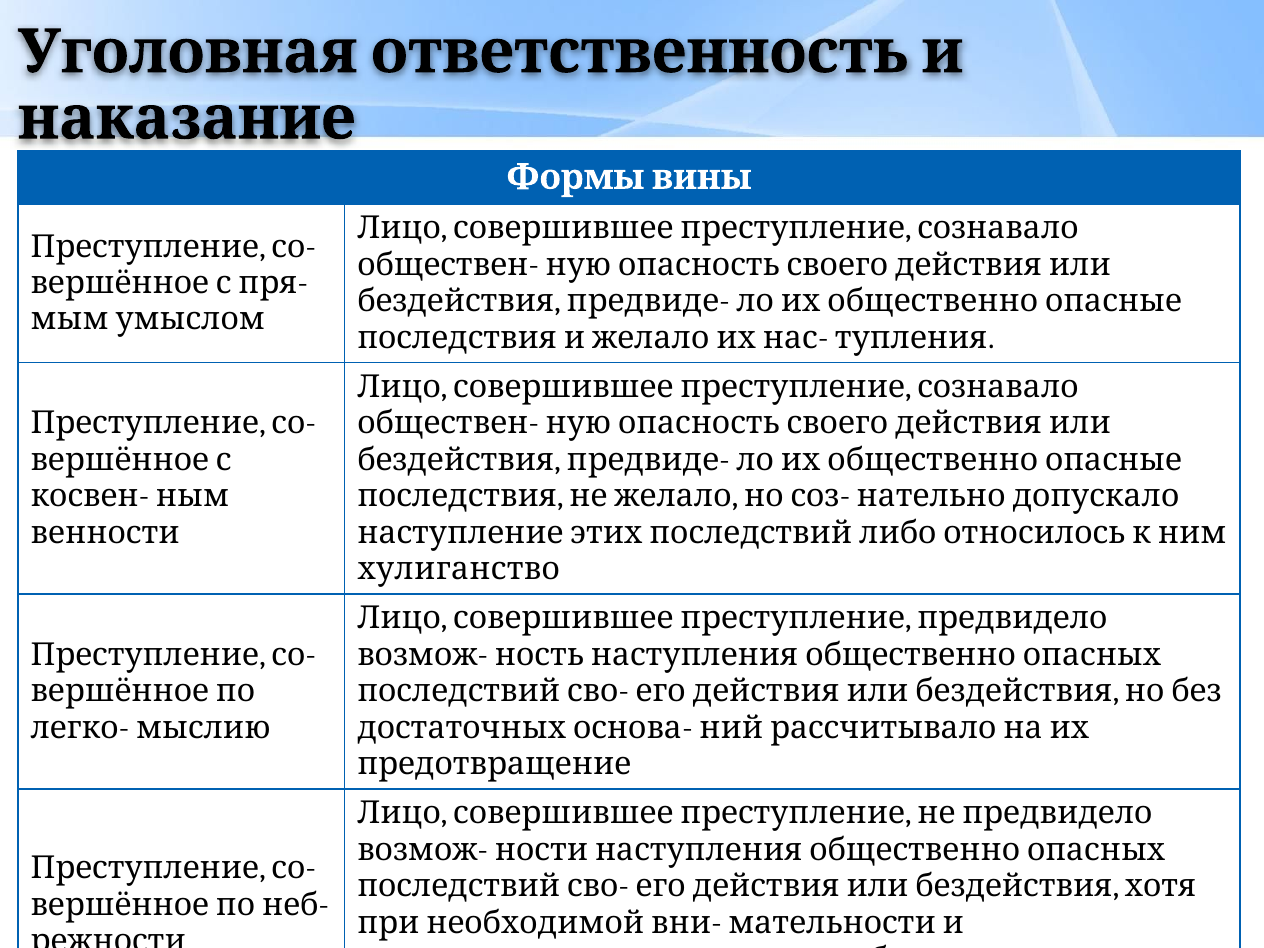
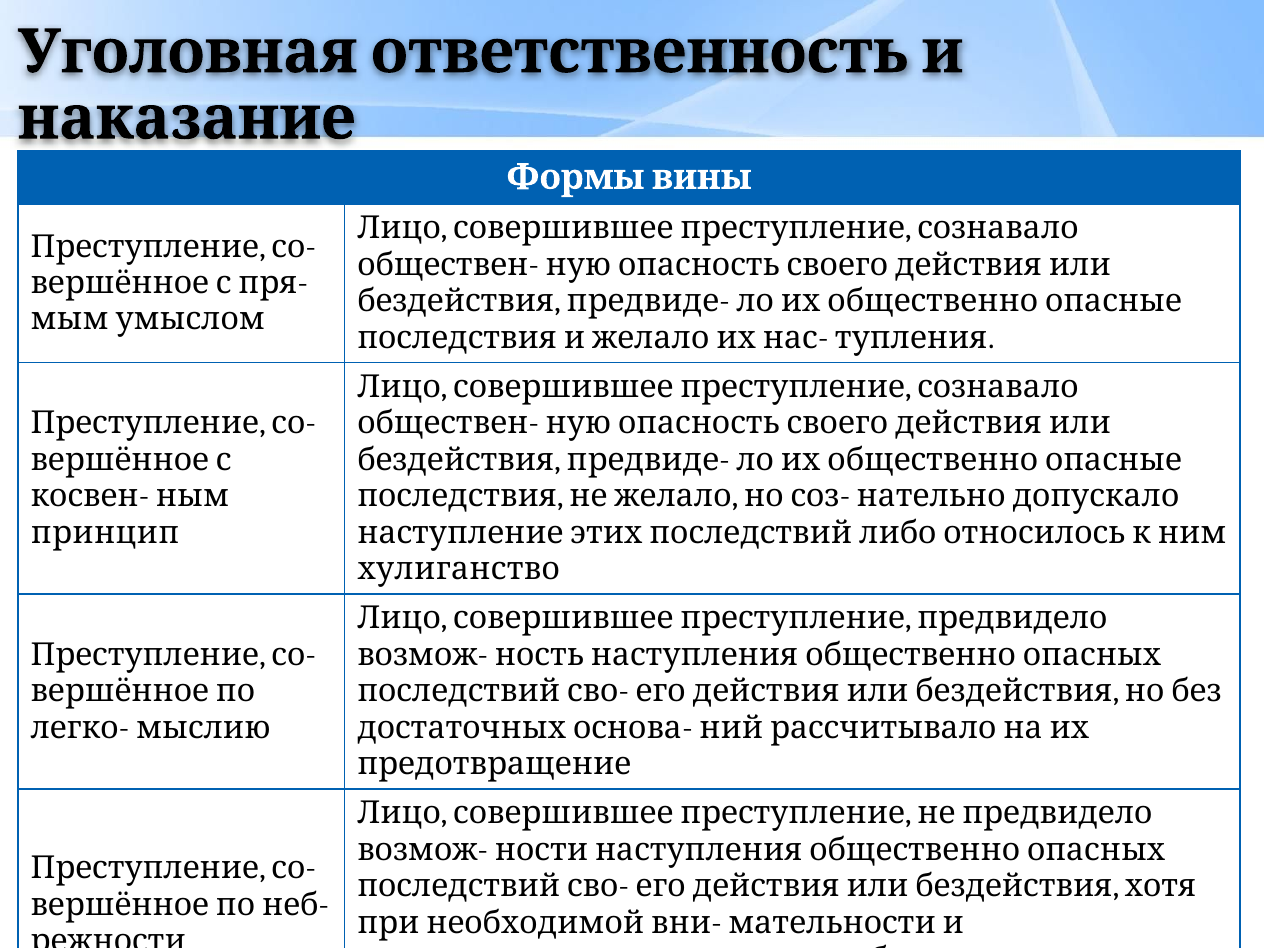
венности: венности -> принцип (105, 533)
